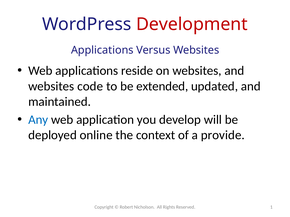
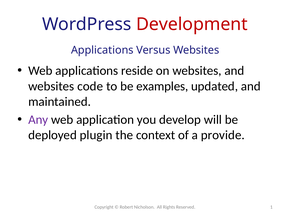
extended: extended -> examples (162, 86)
Any colour: blue -> purple (38, 120)
online: online -> plugin (96, 135)
